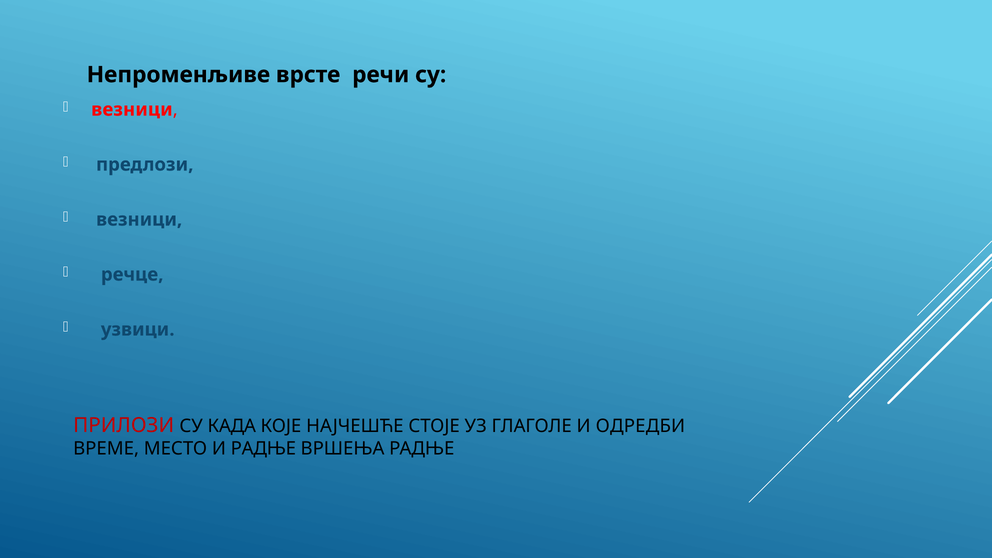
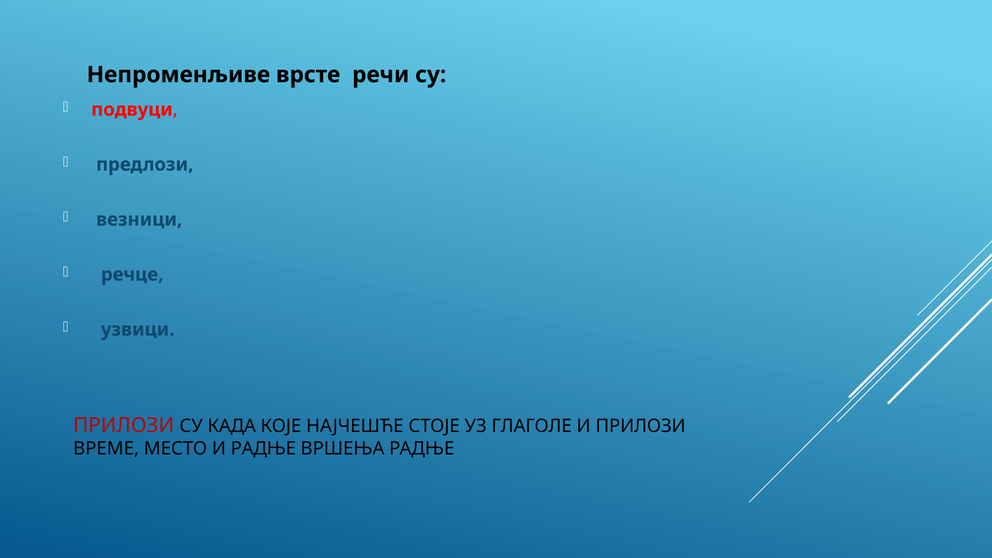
везници: везници -> подвуци (132, 110)
И ОДРЕДБИ: ОДРЕДБИ -> ПРИЛОЗИ (641, 426)
